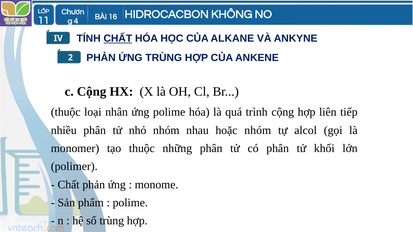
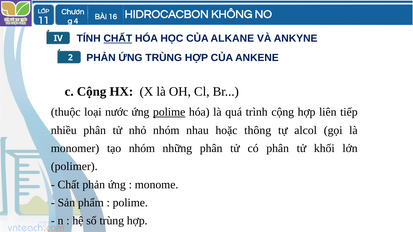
nhân: nhân -> nước (117, 112)
polime underline: none -> present (169, 112)
hoặc nhóm: nhóm -> thông (258, 130)
tạo thuộc: thuộc -> nhóm (142, 149)
